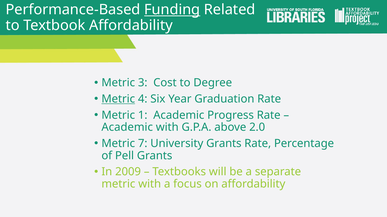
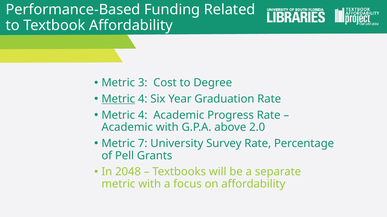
Funding underline: present -> none (172, 10)
1: 1 -> 4 (143, 115)
University Grants: Grants -> Survey (224, 144)
2009: 2009 -> 2048 (128, 172)
